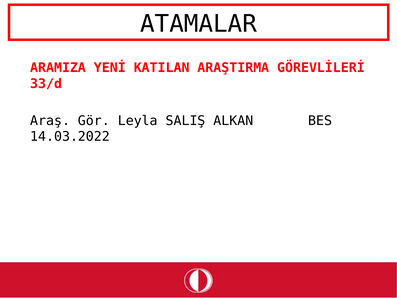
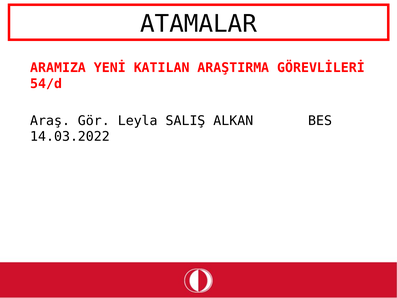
33/d: 33/d -> 54/d (46, 84)
